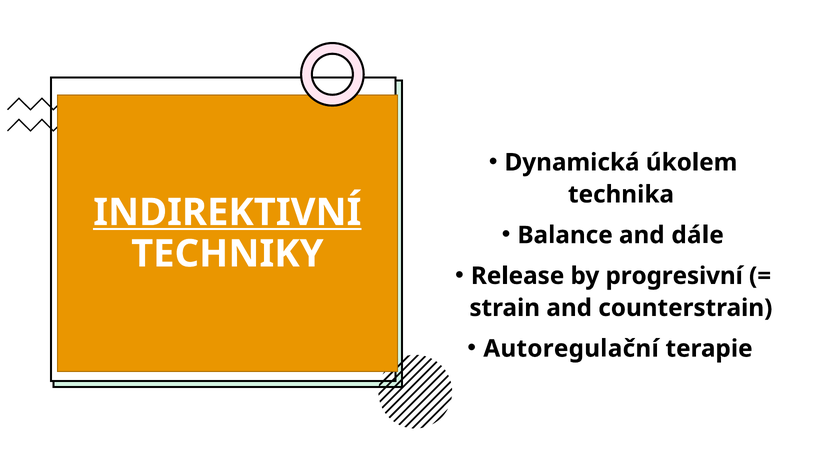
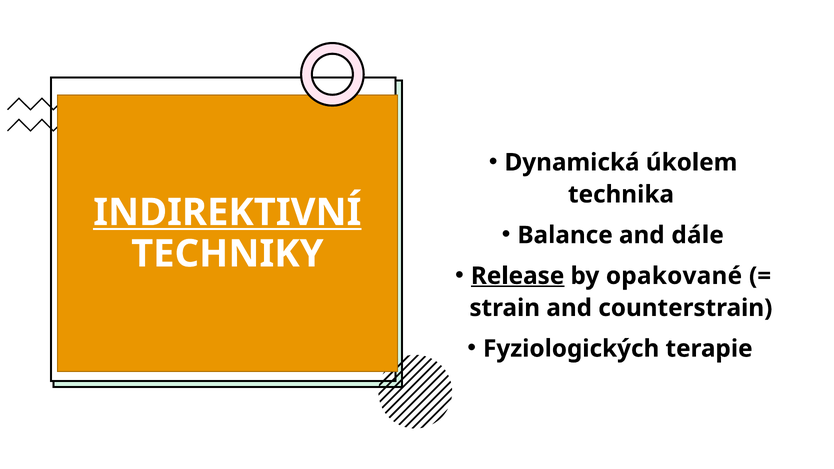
Release underline: none -> present (518, 276)
progresivní: progresivní -> opakované (674, 276)
Autoregulační: Autoregulační -> Fyziologických (571, 349)
